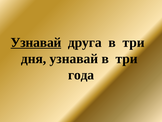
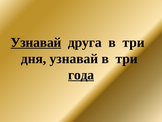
года underline: none -> present (81, 75)
